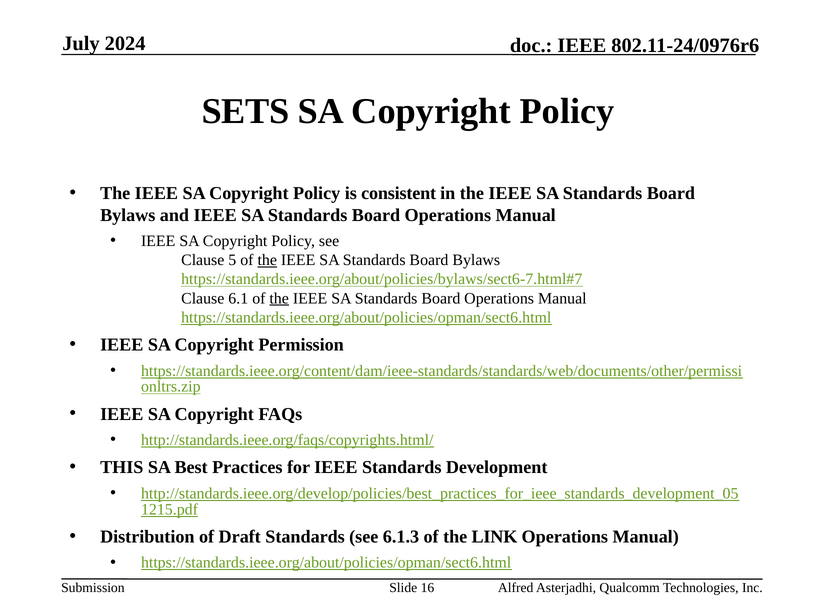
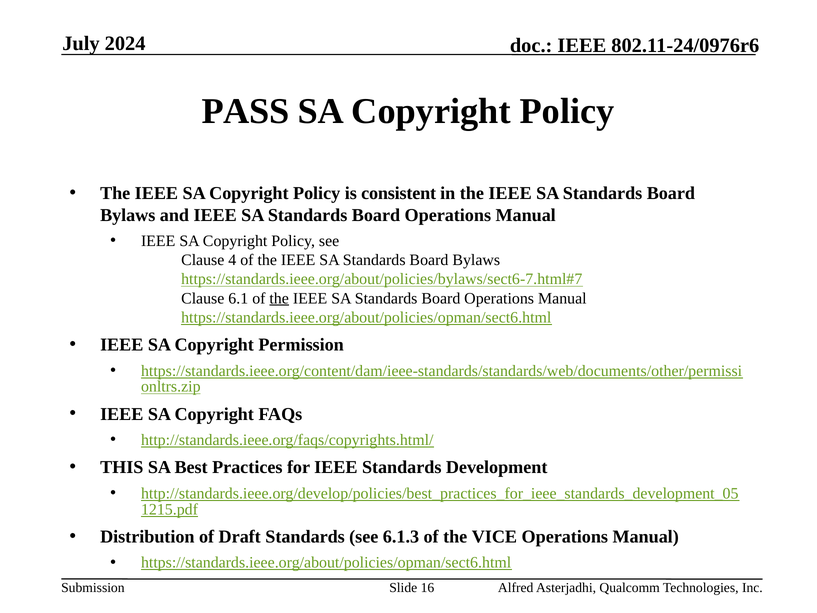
SETS: SETS -> PASS (245, 111)
5: 5 -> 4 (232, 260)
the underline: present -> none (267, 260)
LINK: LINK -> VICE (494, 536)
